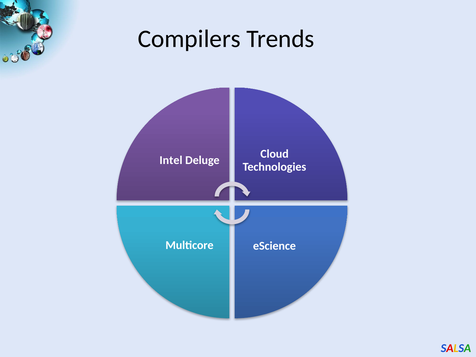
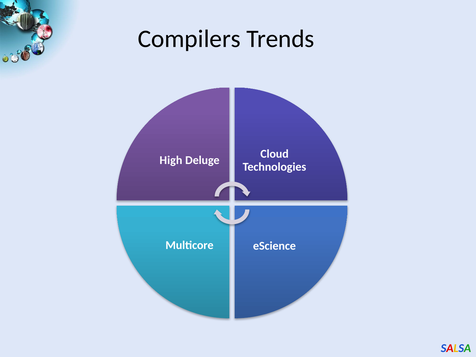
Intel: Intel -> High (171, 160)
